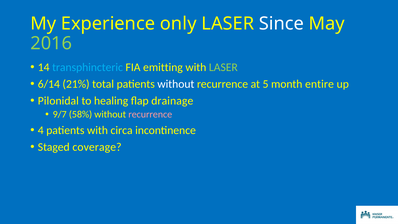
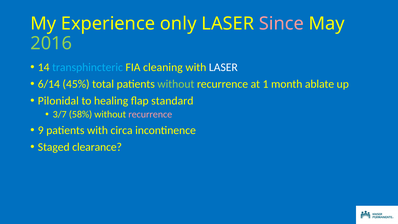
Since colour: white -> pink (281, 24)
emitting: emitting -> cleaning (163, 67)
LASER colour: light green -> white (223, 67)
21%: 21% -> 45% (76, 84)
without colour: white -> light green (176, 84)
5: 5 -> 1 (266, 84)
entire: entire -> ablate (320, 84)
drainage: drainage -> standard (172, 101)
9/7: 9/7 -> 3/7 (60, 114)
4: 4 -> 9 (41, 130)
coverage: coverage -> clearance (97, 147)
